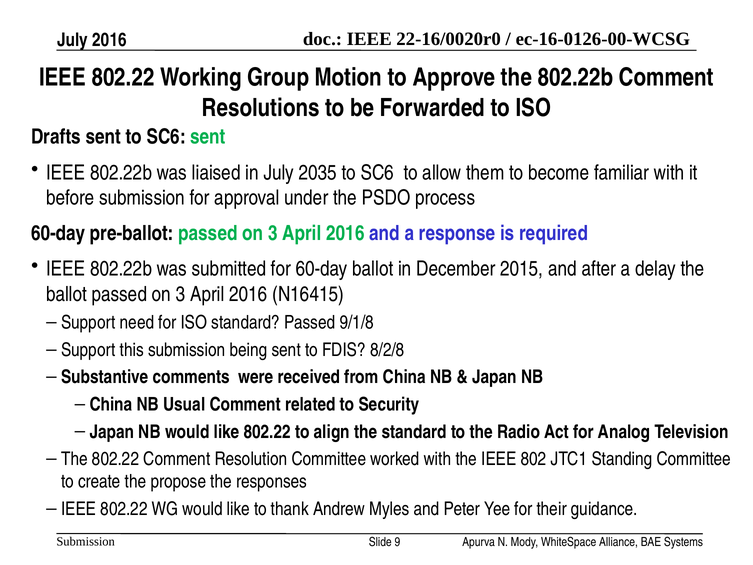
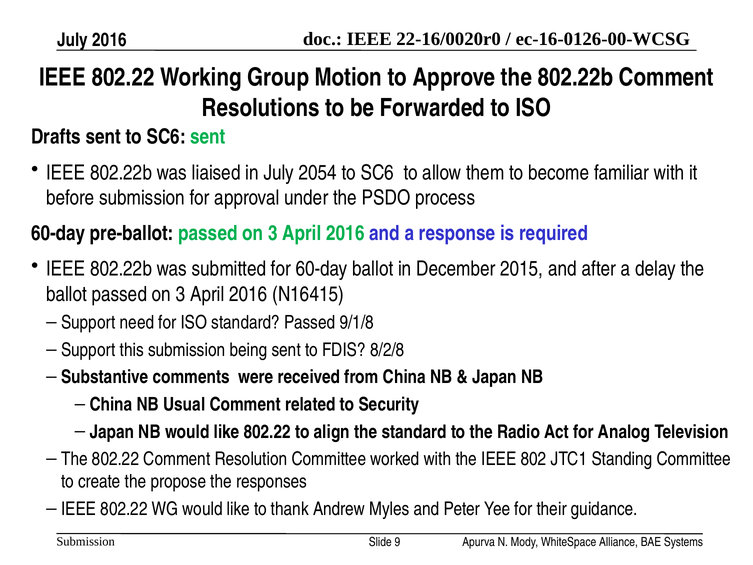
2035: 2035 -> 2054 (318, 173)
